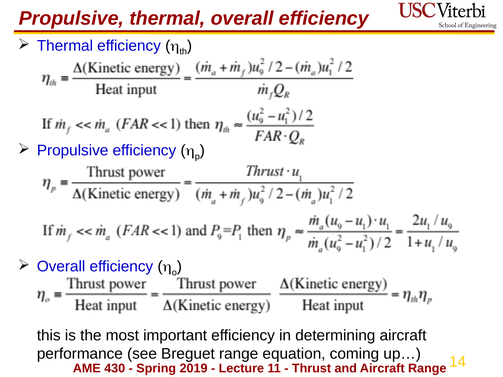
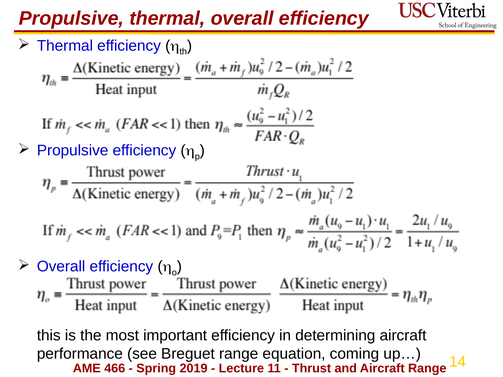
430: 430 -> 466 (115, 369)
